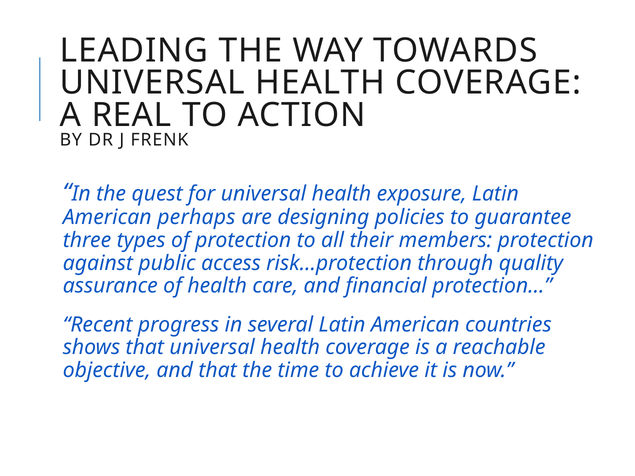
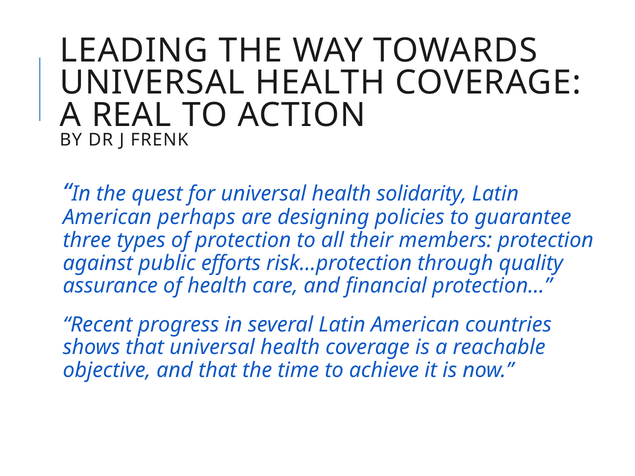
exposure: exposure -> solidarity (422, 194)
access: access -> efforts (231, 263)
